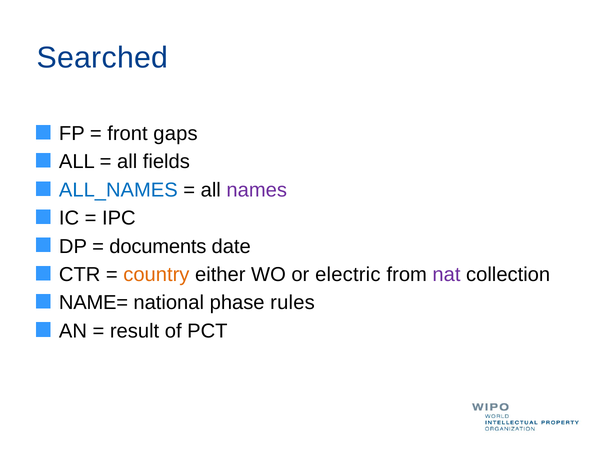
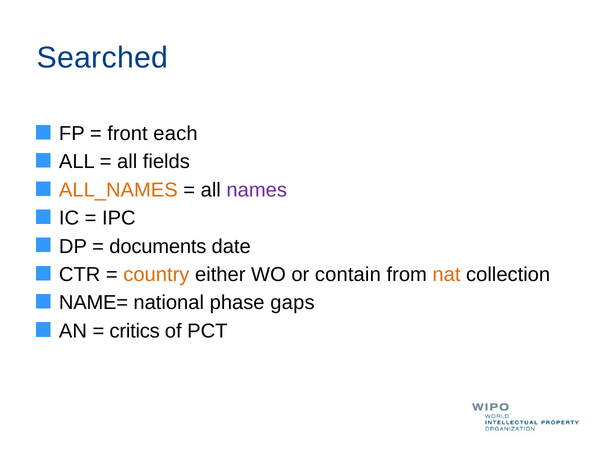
gaps: gaps -> each (176, 134)
ALL_NAMES colour: blue -> orange (118, 190)
electric: electric -> contain (348, 275)
nat colour: purple -> orange (446, 275)
rules: rules -> gaps (292, 303)
result: result -> critics (135, 331)
